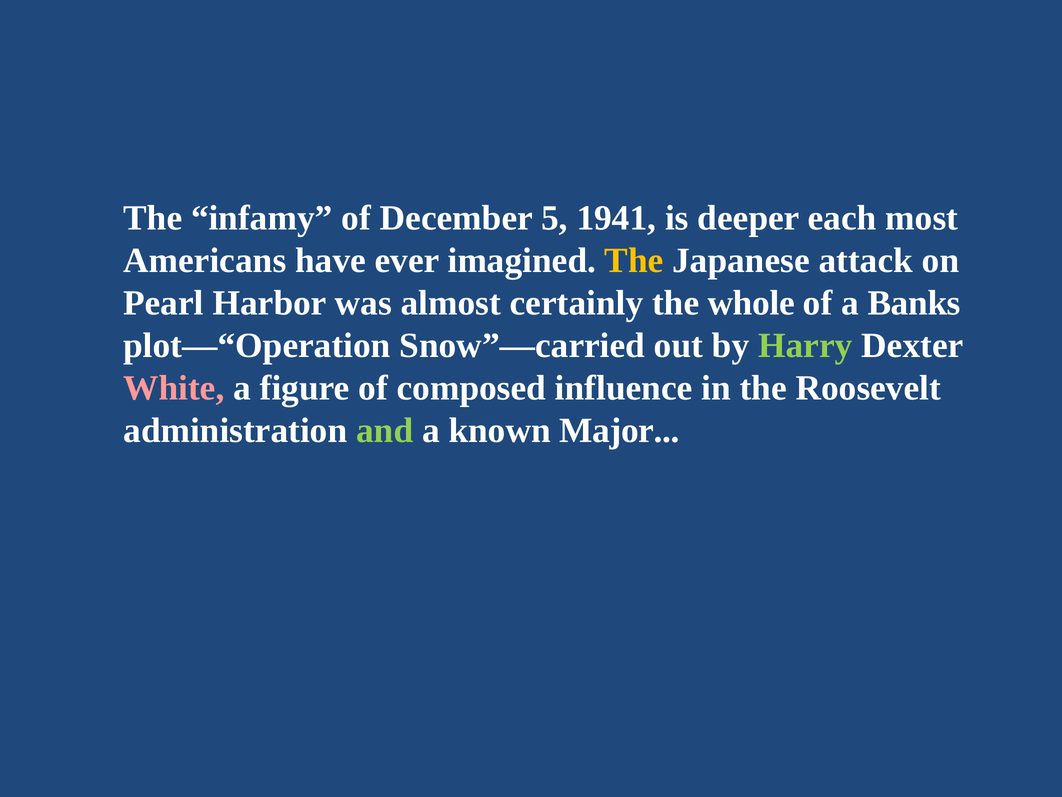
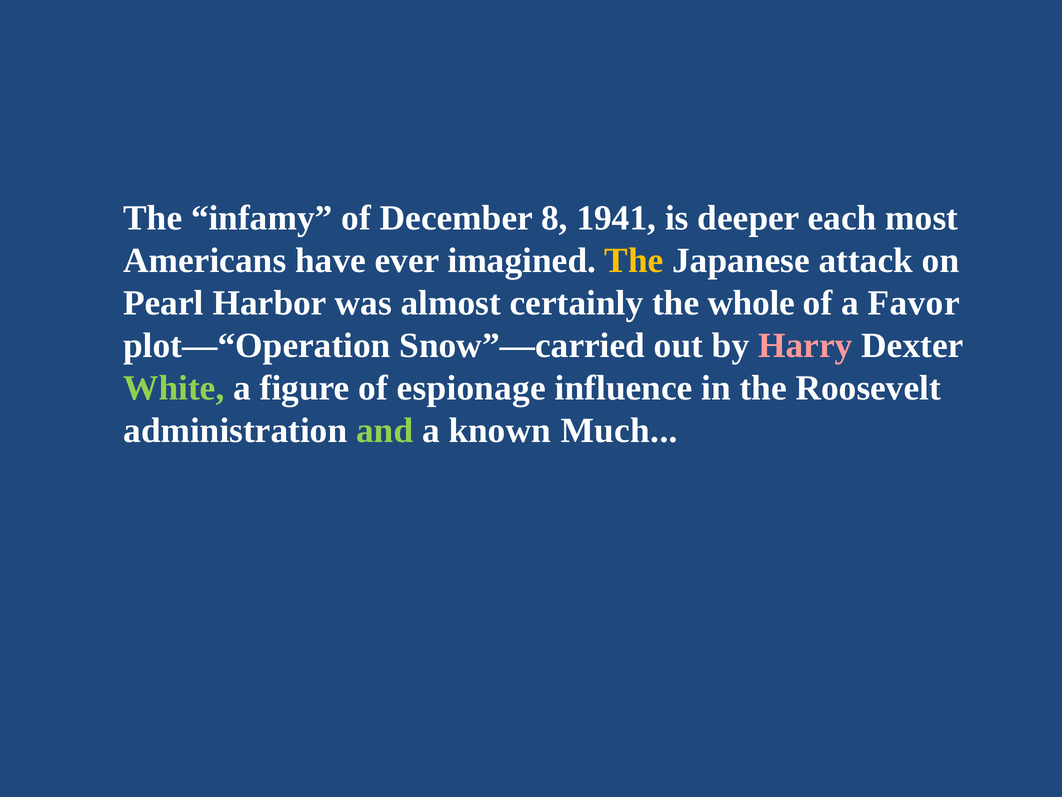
5: 5 -> 8 (554, 218)
Banks: Banks -> Favor (914, 303)
Harry colour: light green -> pink (805, 346)
White colour: pink -> light green (174, 388)
composed: composed -> espionage (471, 388)
Major: Major -> Much (619, 430)
